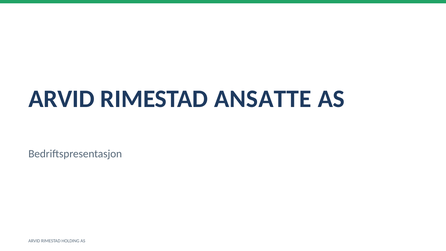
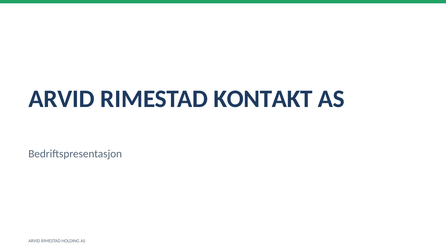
ANSATTE: ANSATTE -> KONTAKT (263, 99)
